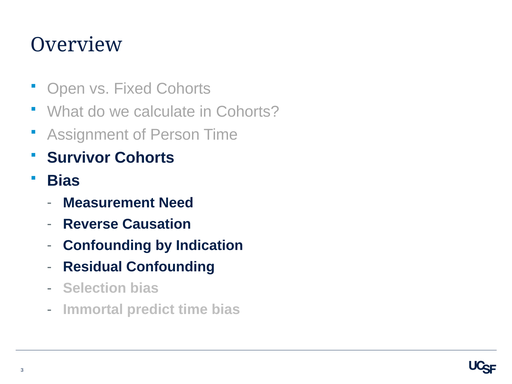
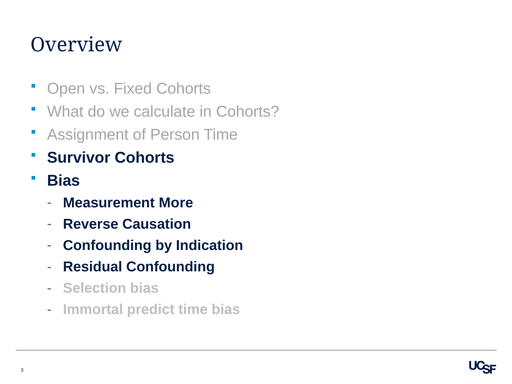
Need: Need -> More (176, 203)
